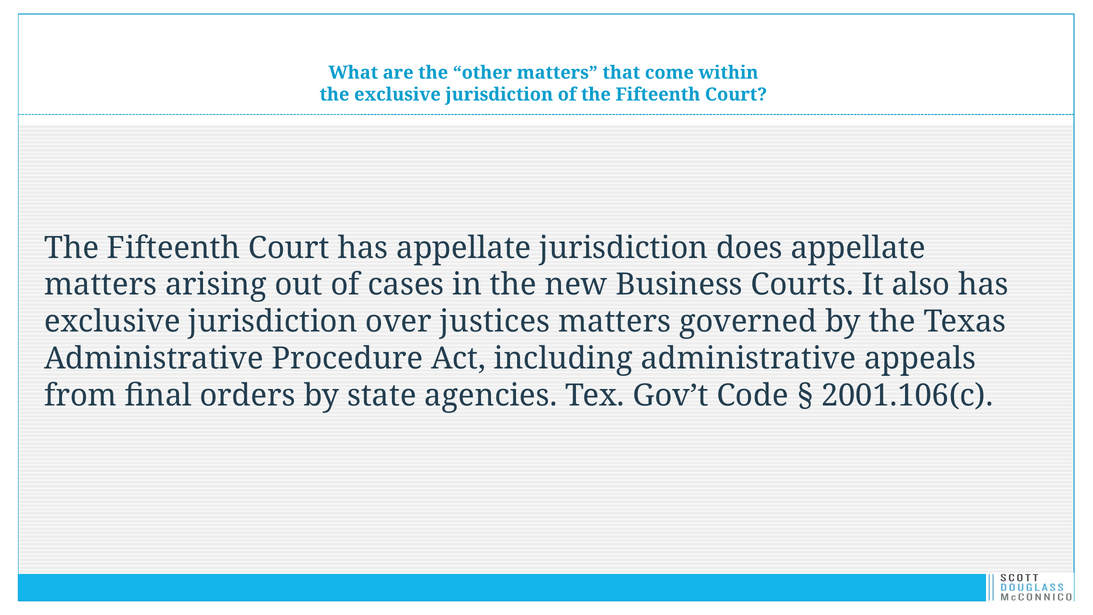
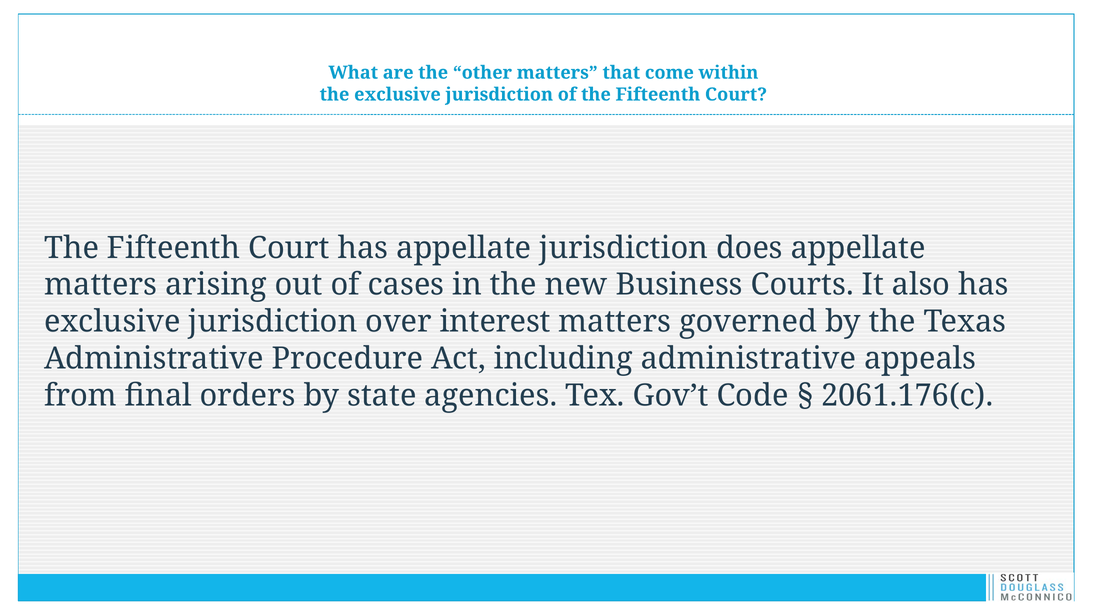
justices: justices -> interest (495, 322)
2001.106(c: 2001.106(c -> 2061.176(c (907, 395)
